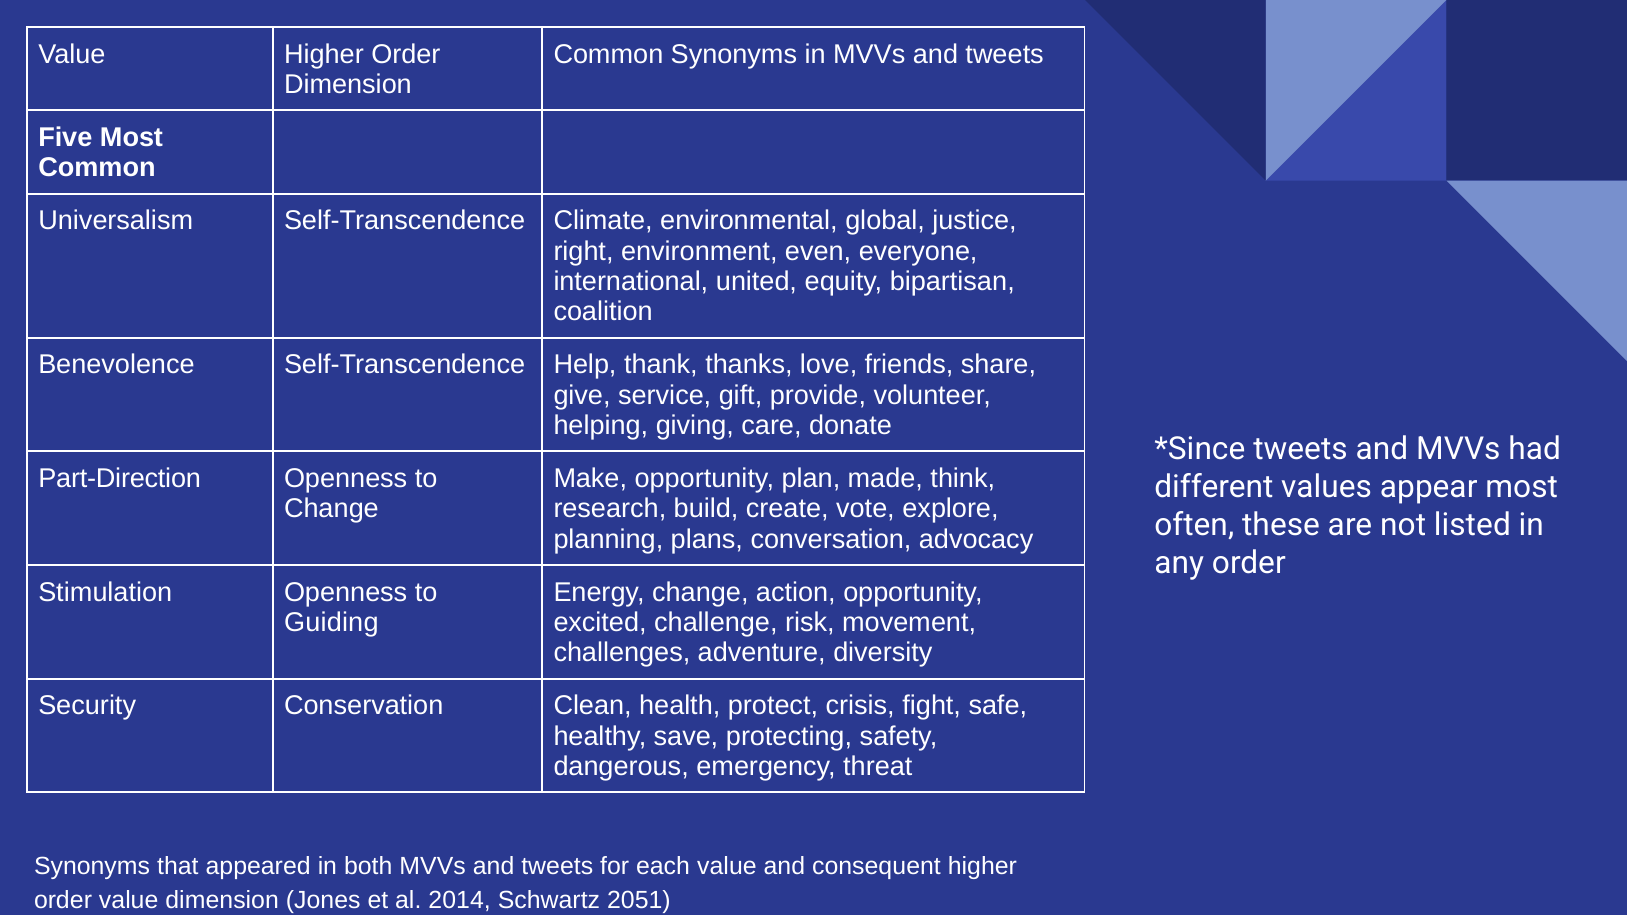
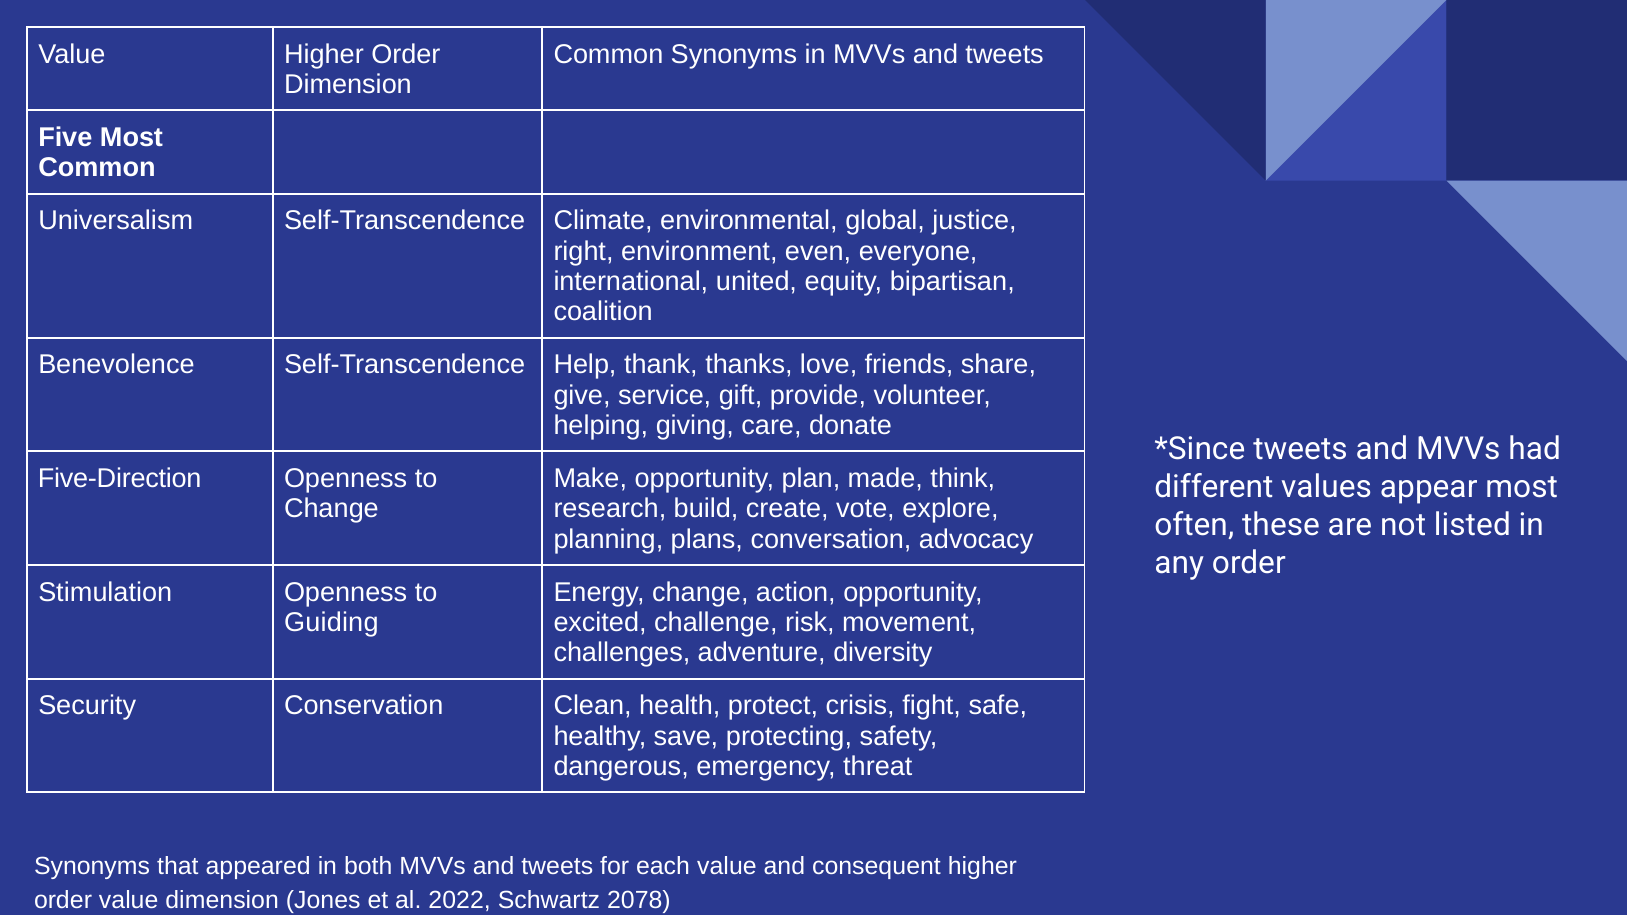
Part-Direction: Part-Direction -> Five-Direction (120, 479)
2014: 2014 -> 2022 (460, 901)
2051: 2051 -> 2078 (639, 901)
